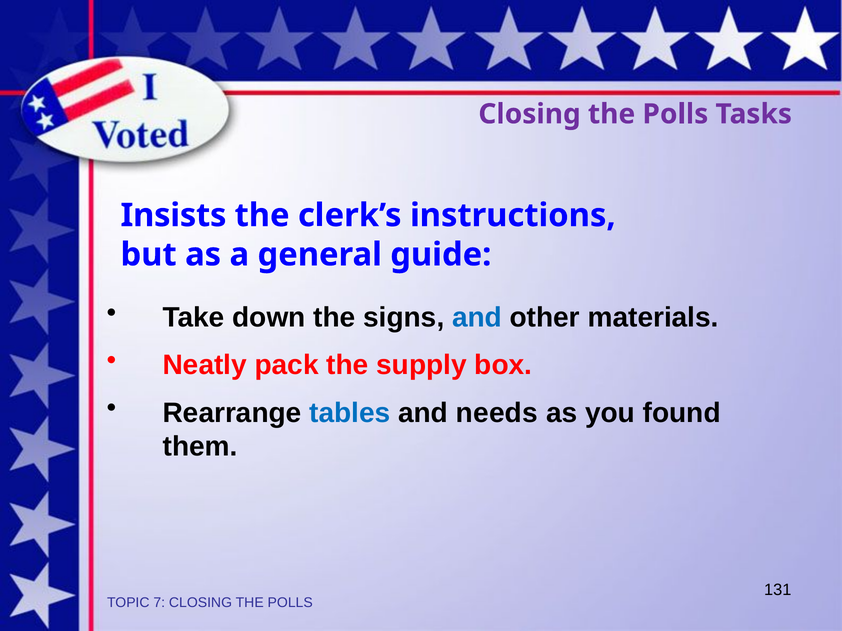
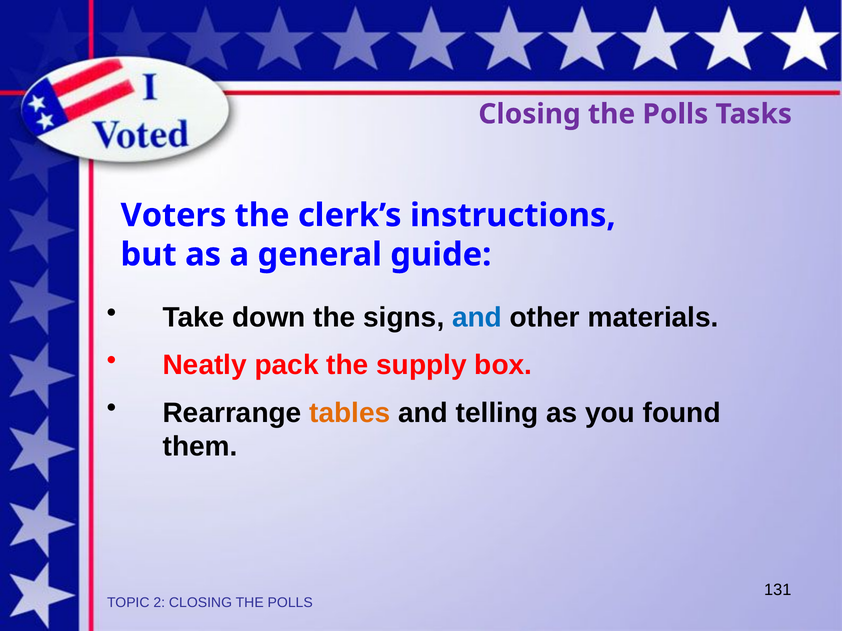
Insists: Insists -> Voters (173, 216)
tables colour: blue -> orange (350, 413)
needs: needs -> telling (497, 413)
7: 7 -> 2 (159, 603)
